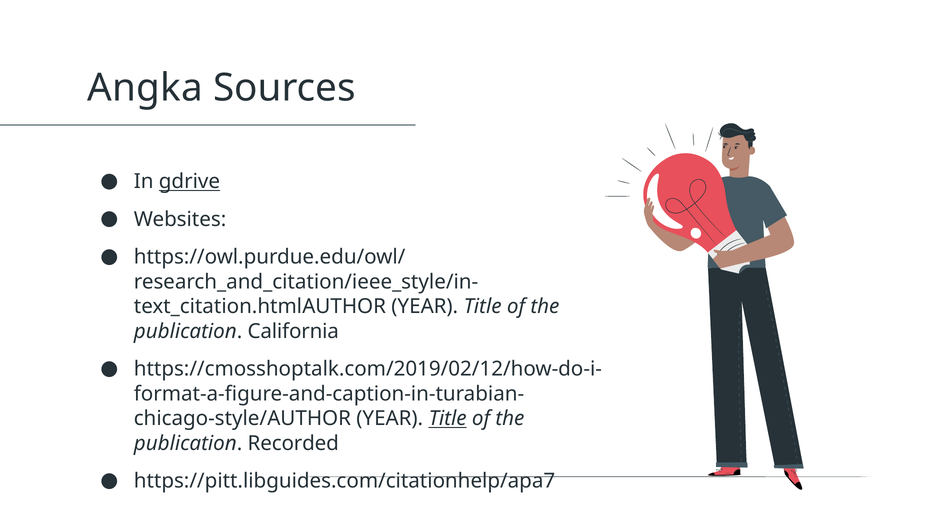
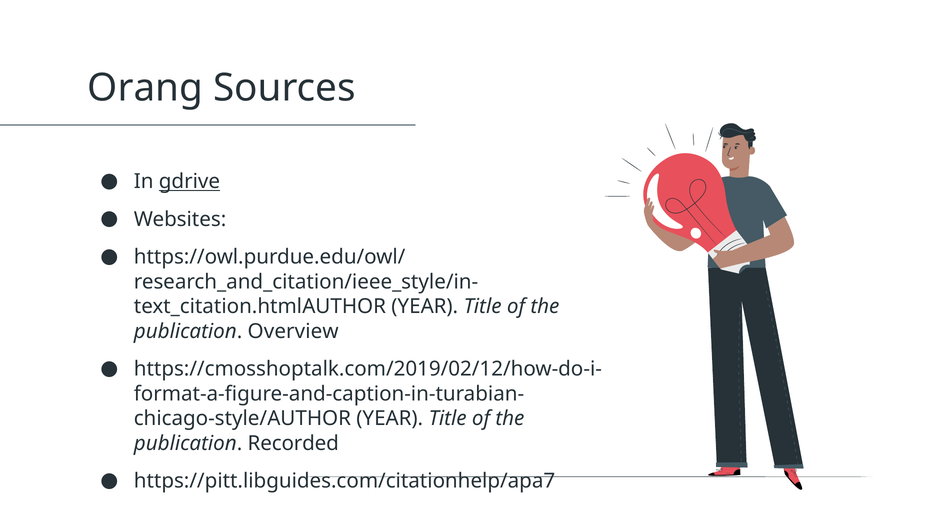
Angka: Angka -> Orang (145, 88)
California: California -> Overview (293, 331)
Title underline: present -> none (448, 418)
